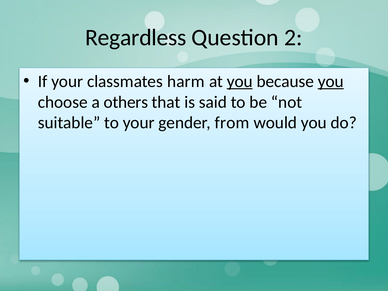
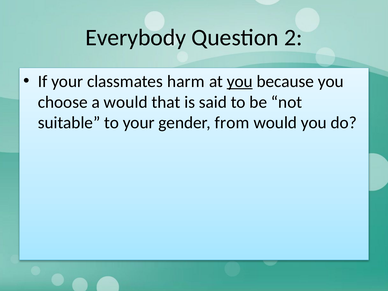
Regardless: Regardless -> Everybody (136, 38)
you underline: present -> none (331, 81)
a others: others -> would (126, 102)
